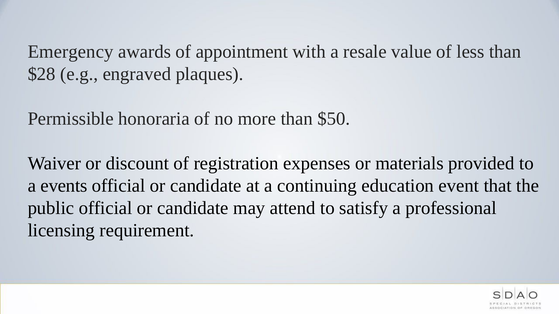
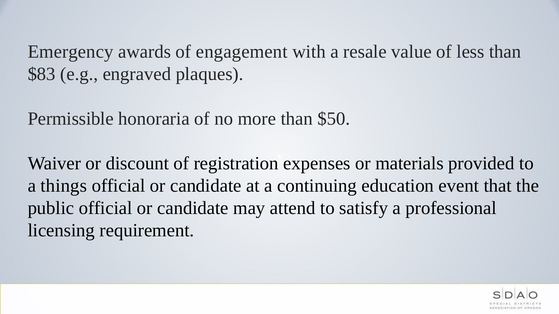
appointment: appointment -> engagement (242, 52)
$28: $28 -> $83 (42, 74)
events: events -> things (64, 186)
